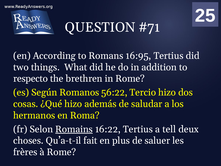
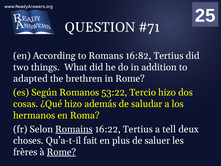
16:95: 16:95 -> 16:82 (138, 56)
respecto: respecto -> adapted (30, 79)
56:22: 56:22 -> 53:22 (114, 92)
Rome underline: none -> present (61, 152)
